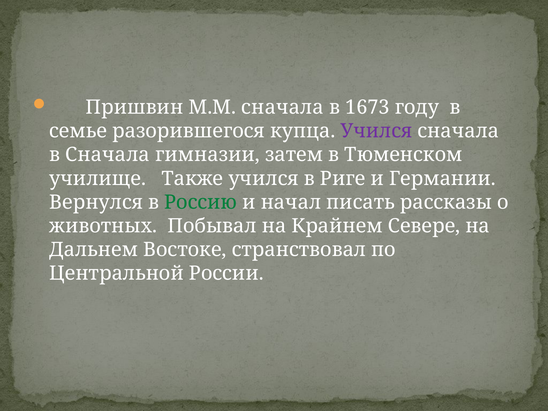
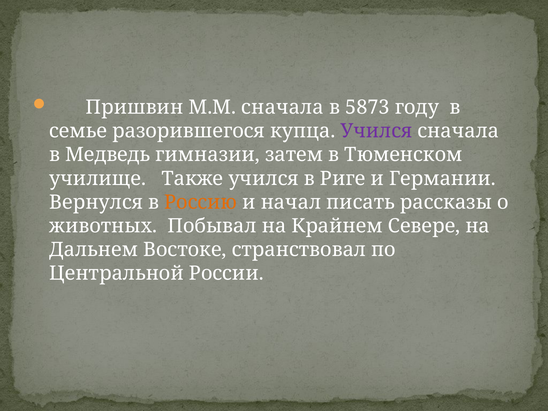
1673: 1673 -> 5873 (367, 107)
в Сначала: Сначала -> Медведь (108, 155)
Россию colour: green -> orange (201, 202)
